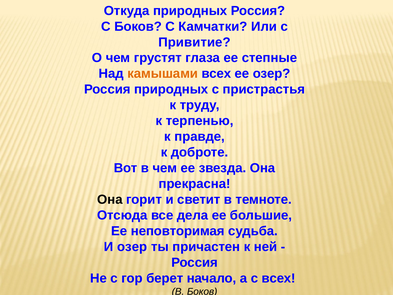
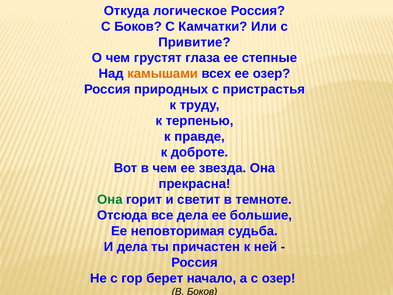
Откуда природных: природных -> логическое (190, 11)
Она colour: black -> green (110, 199)
И озер: озер -> дела (132, 246)
с всех: всех -> озер (279, 278)
